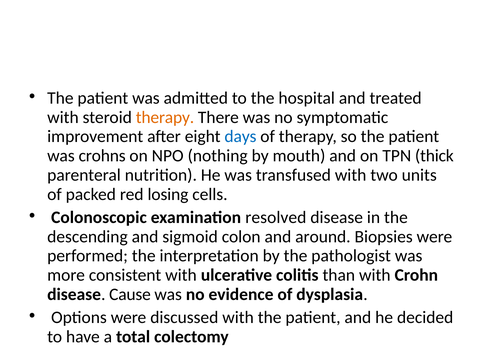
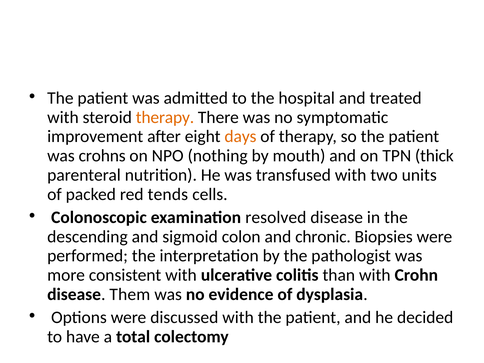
days colour: blue -> orange (240, 137)
losing: losing -> tends (168, 194)
around: around -> chronic (323, 237)
Cause: Cause -> Them (130, 294)
